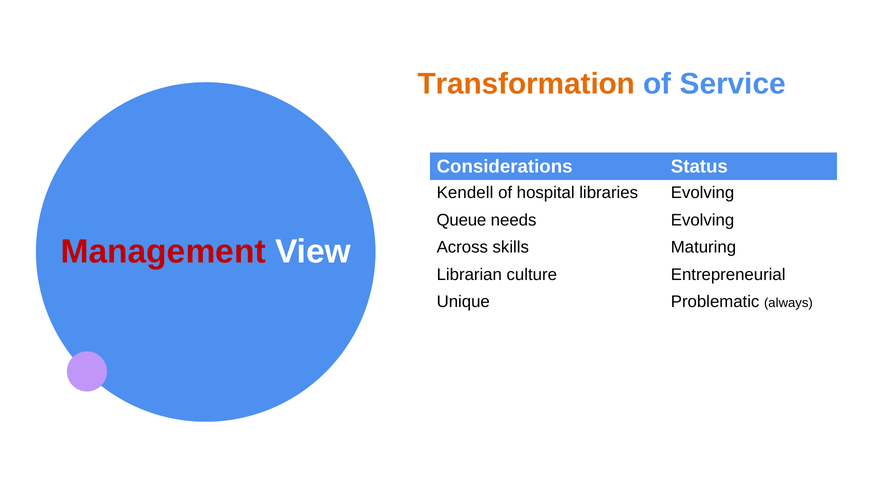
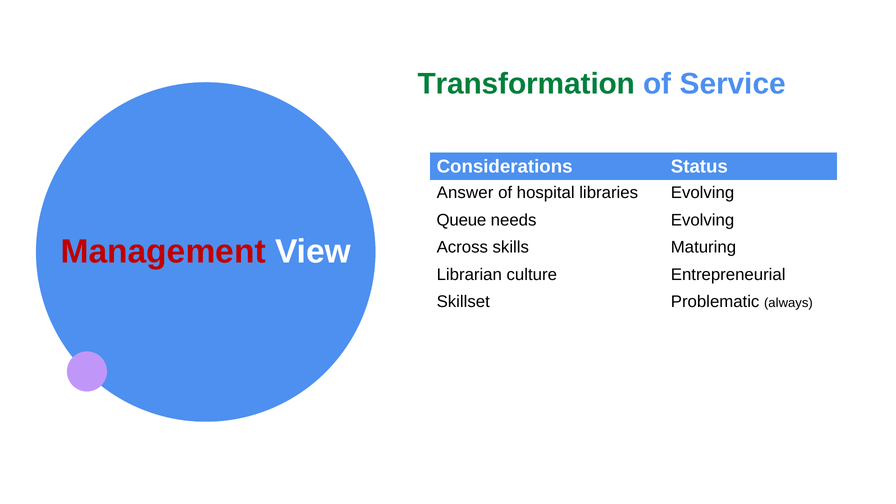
Transformation colour: orange -> green (526, 84)
Kendell: Kendell -> Answer (465, 193)
Unique: Unique -> Skillset (463, 302)
